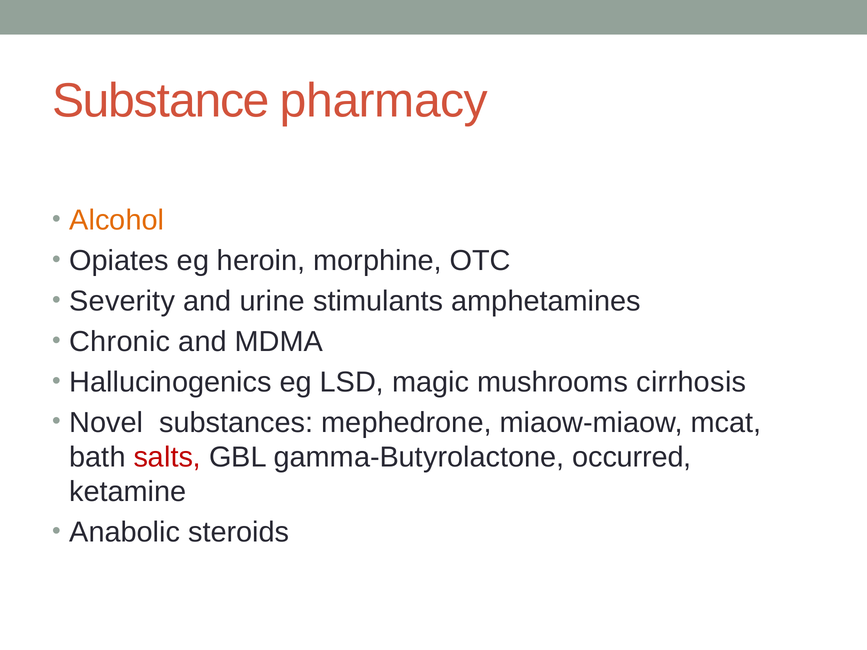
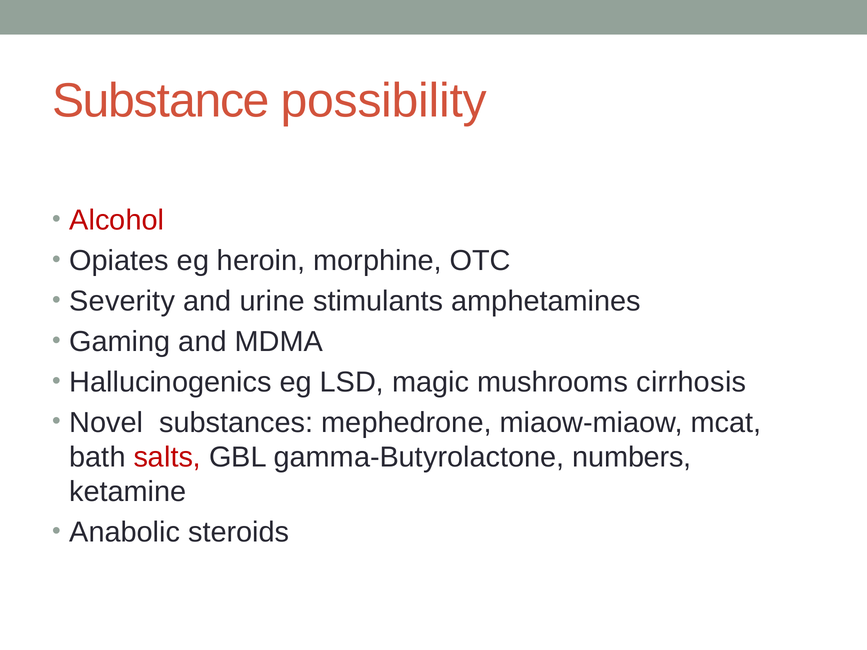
pharmacy: pharmacy -> possibility (384, 101)
Alcohol colour: orange -> red (117, 220)
Chronic: Chronic -> Gaming (120, 342)
occurred: occurred -> numbers (632, 457)
